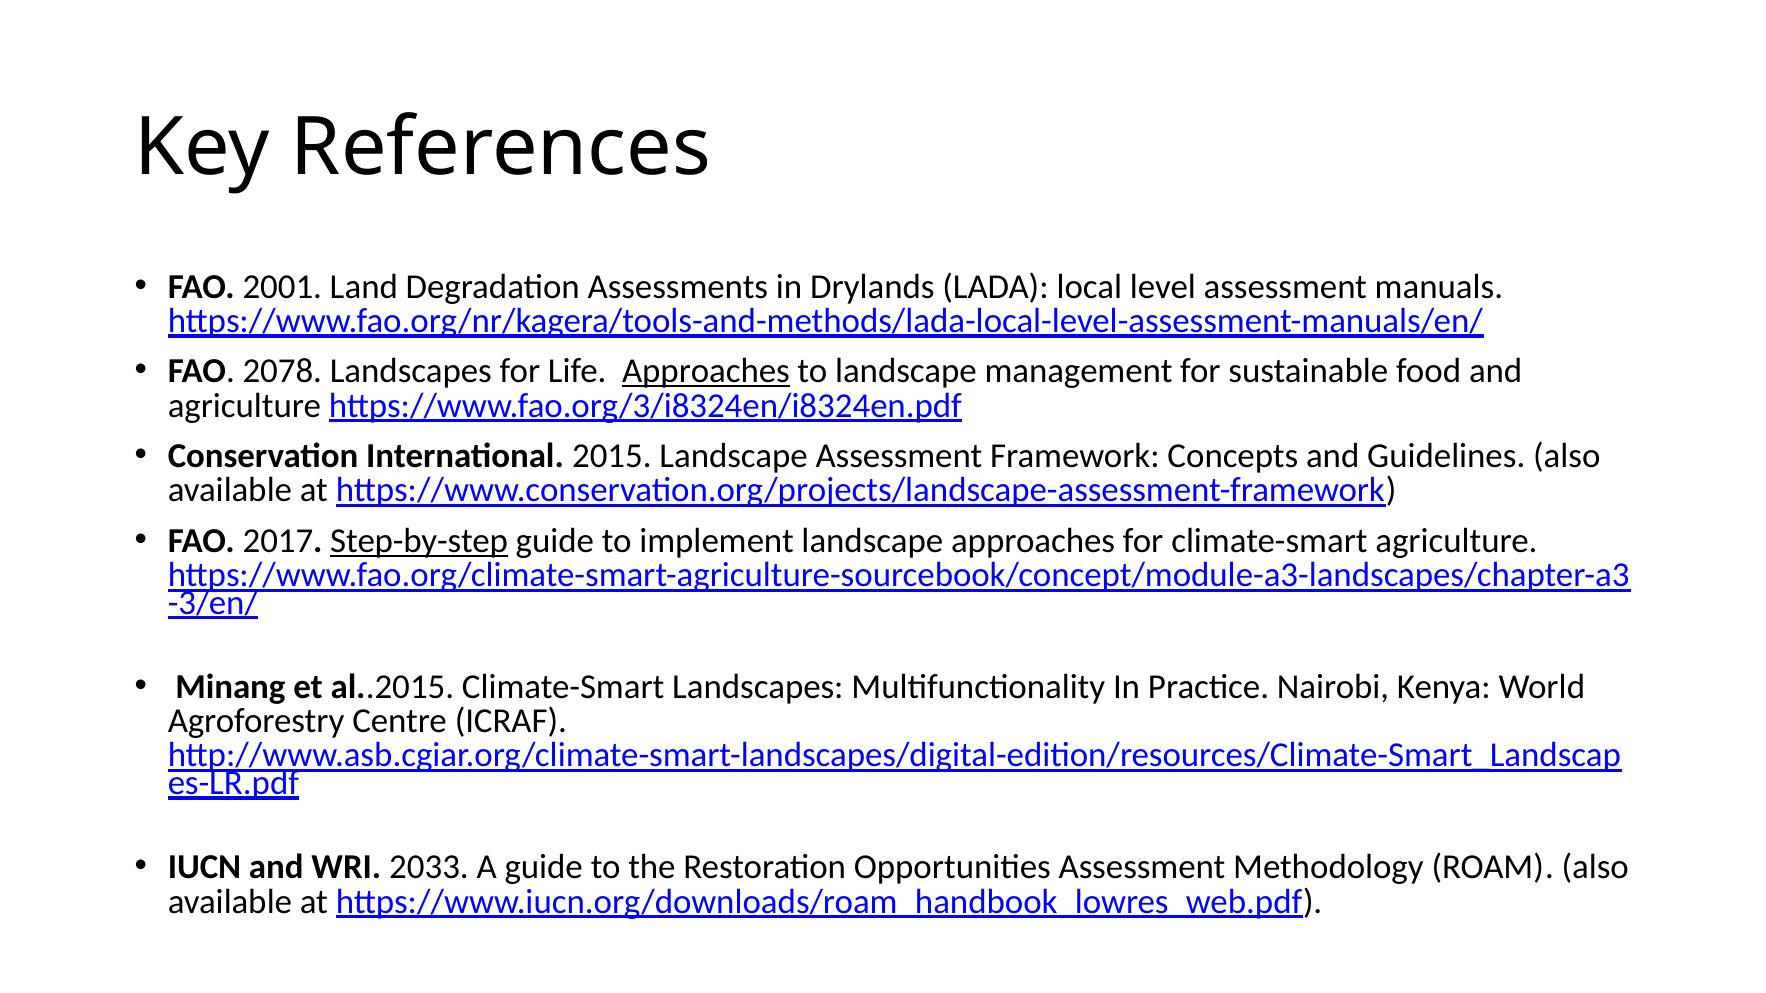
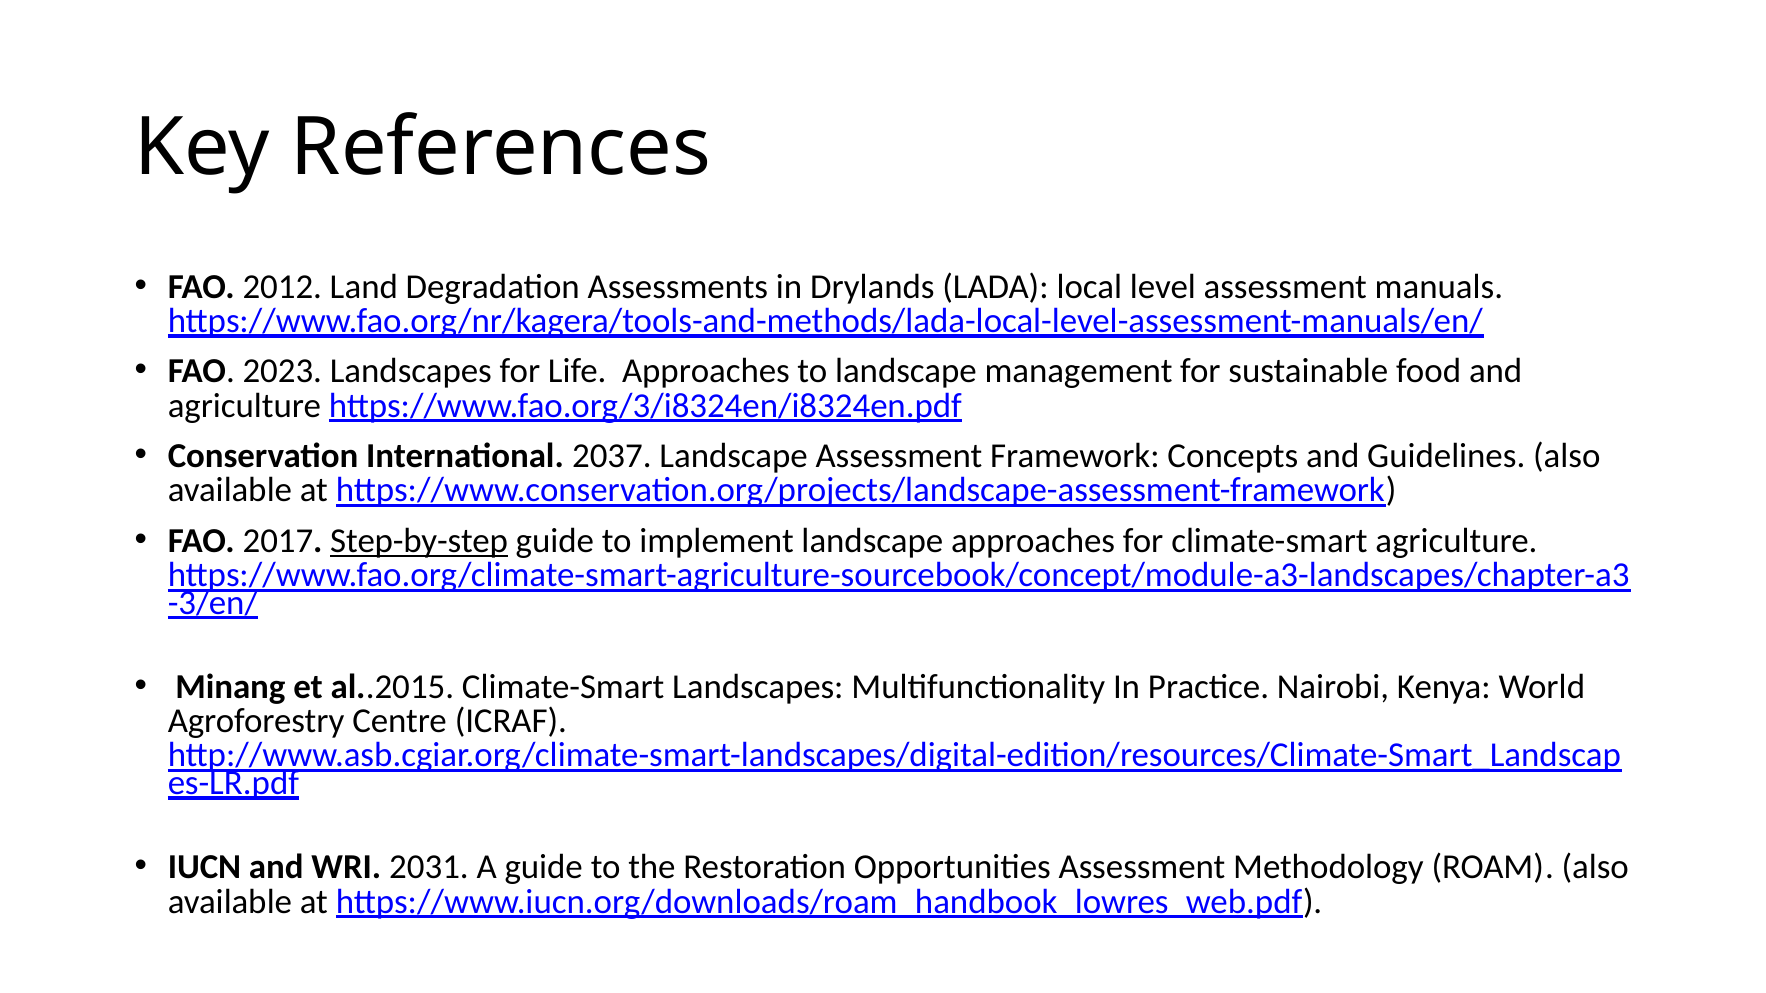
2001: 2001 -> 2012 (282, 287)
2078: 2078 -> 2023 (282, 372)
Approaches underline: present -> none (706, 372)
2015: 2015 -> 2037 (612, 456)
2033: 2033 -> 2031 (429, 868)
